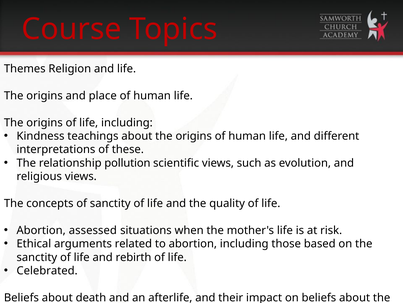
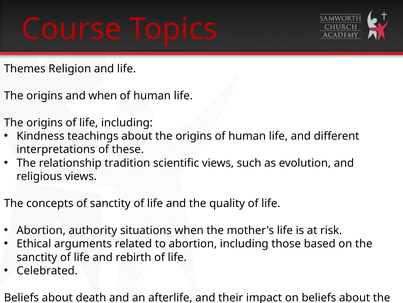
and place: place -> when (103, 95)
pollution: pollution -> tradition (127, 163)
assessed: assessed -> authority (93, 230)
